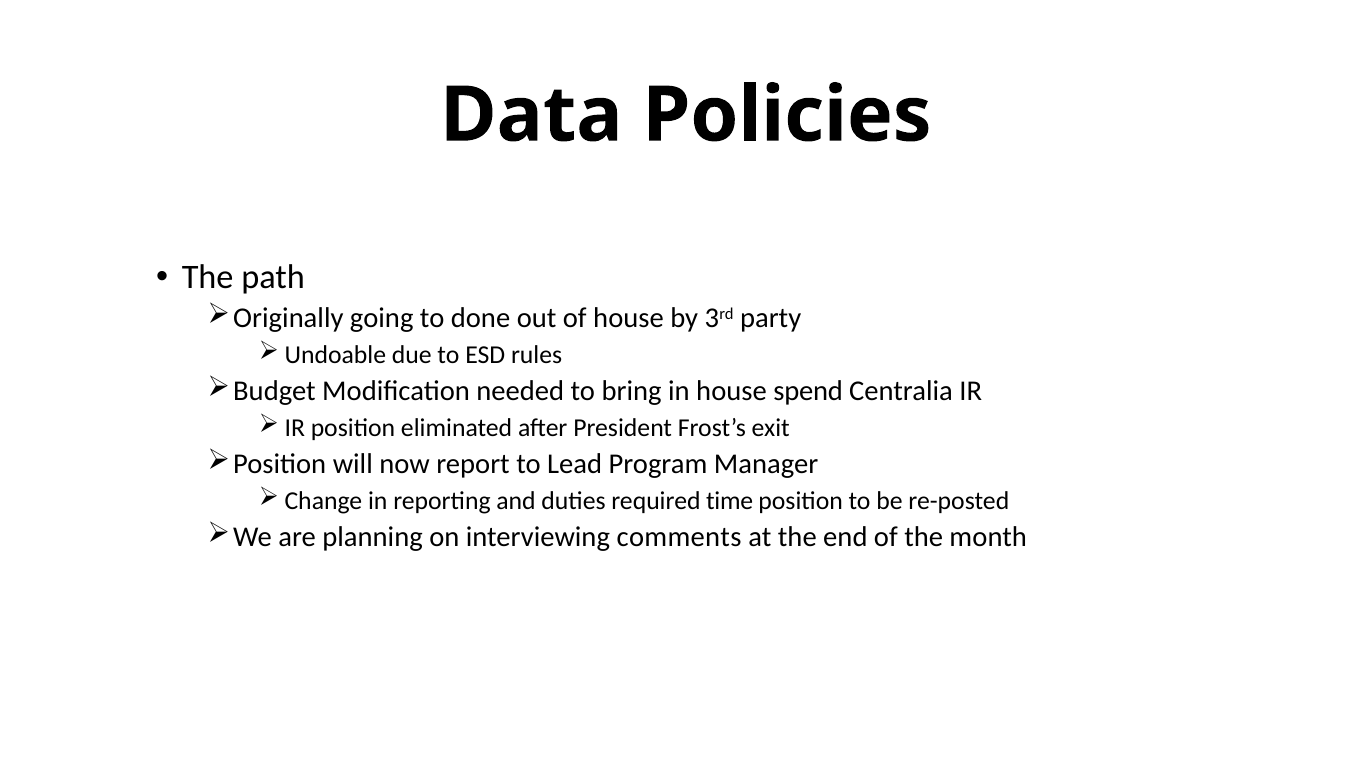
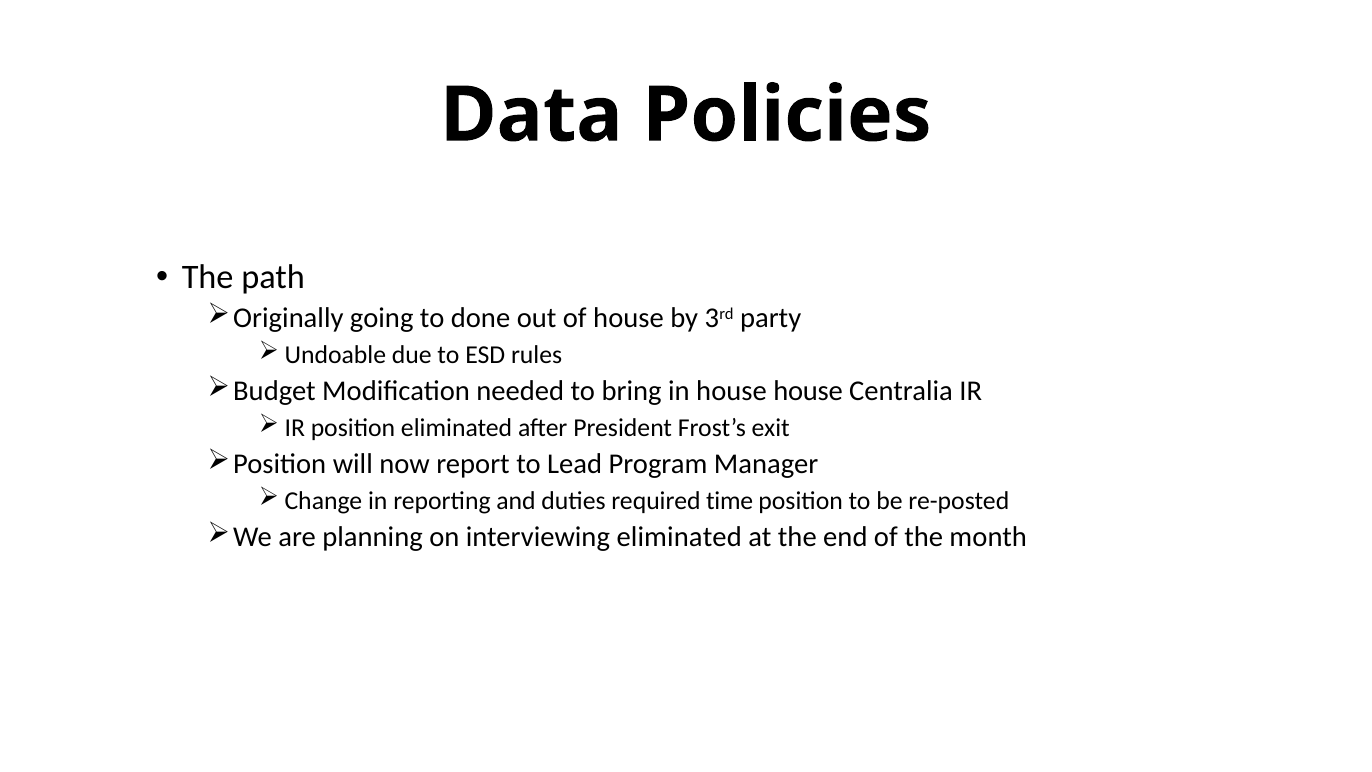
house spend: spend -> house (808, 391)
interviewing comments: comments -> eliminated (679, 537)
